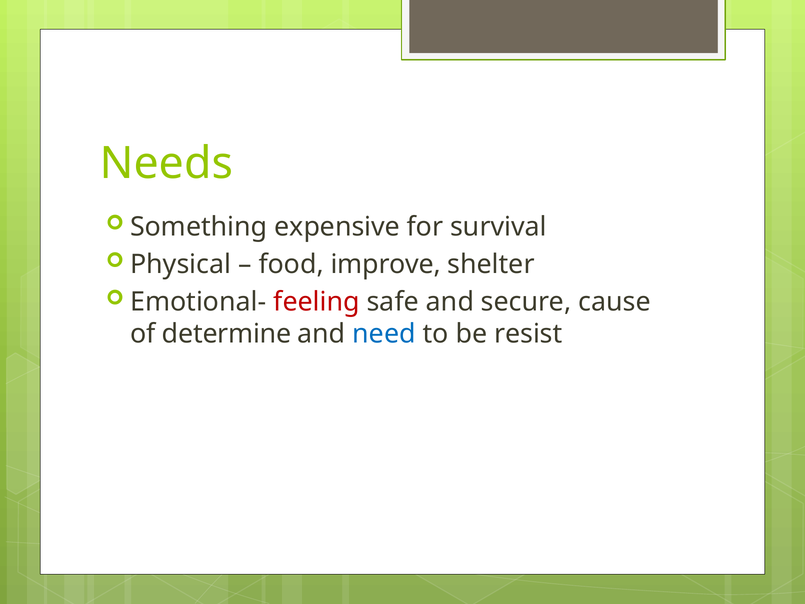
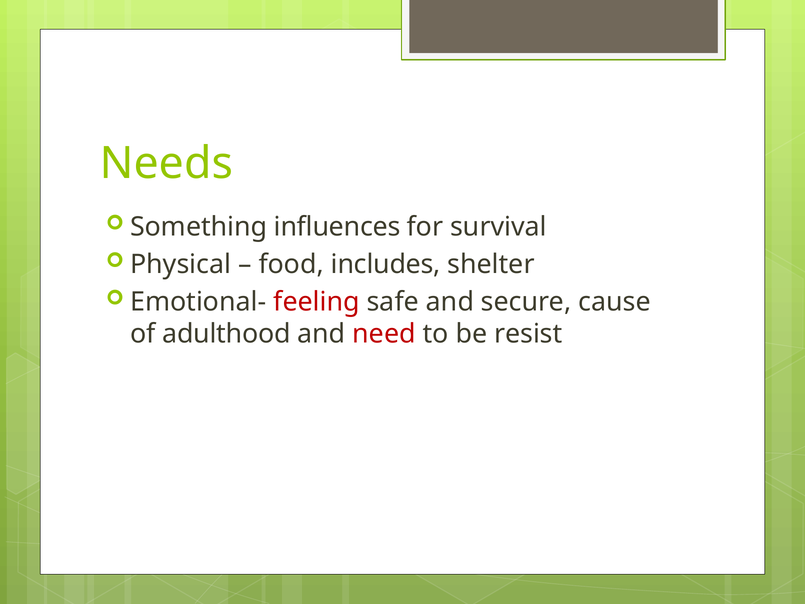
expensive: expensive -> influences (337, 227)
improve: improve -> includes (386, 264)
determine: determine -> adulthood (227, 334)
need colour: blue -> red (384, 334)
